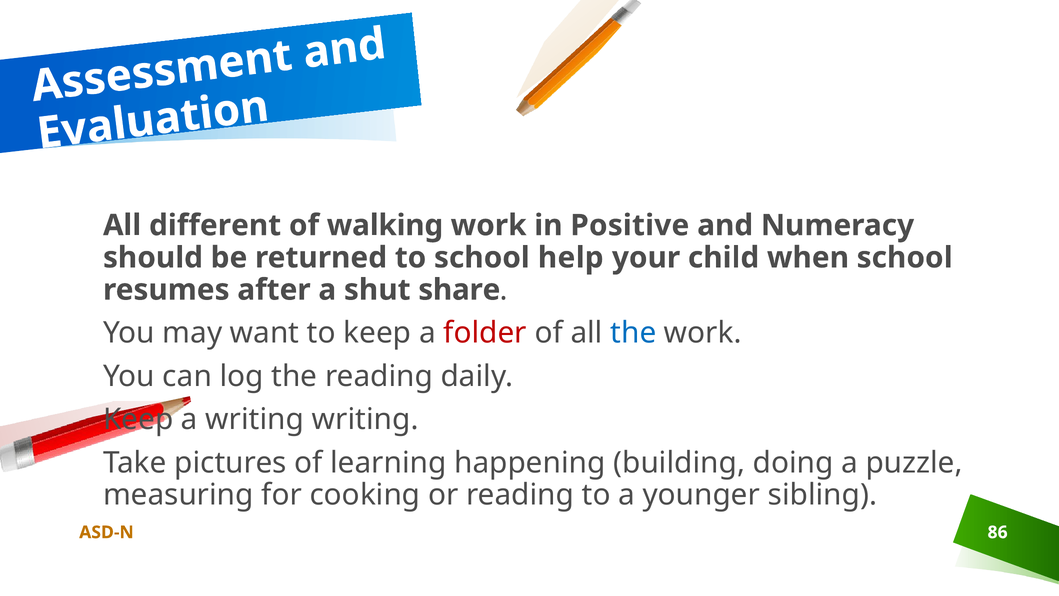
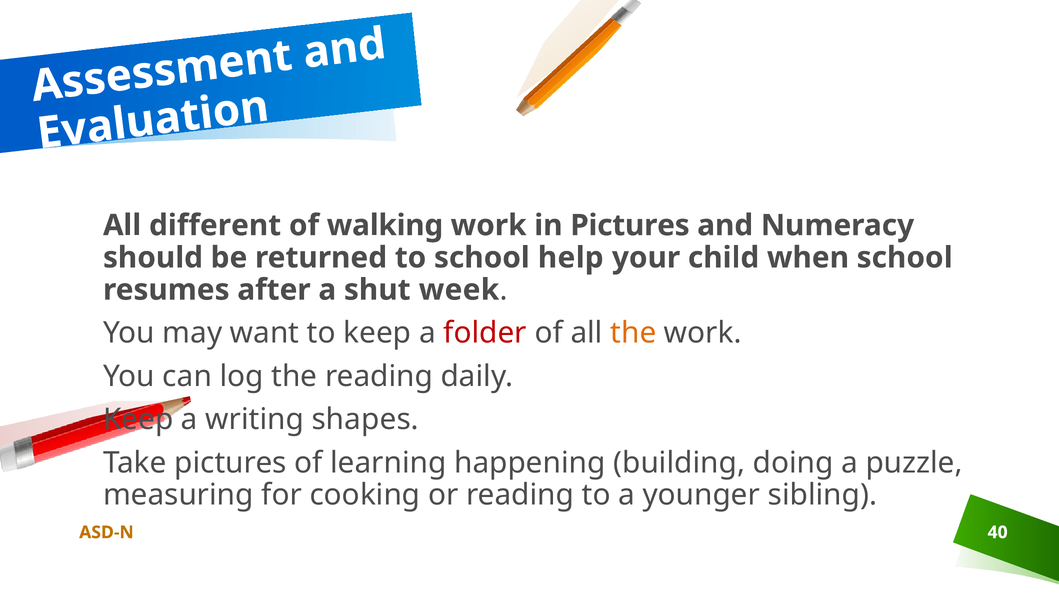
in Positive: Positive -> Pictures (630, 225)
share: share -> week (459, 290)
the colour: blue -> orange (633, 333)
writing writing: writing -> shapes (365, 419)
86: 86 -> 40 (998, 532)
